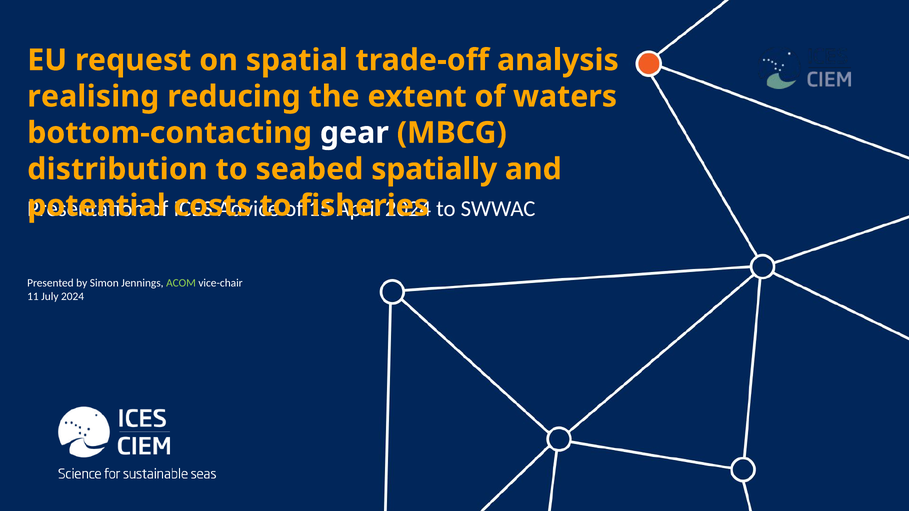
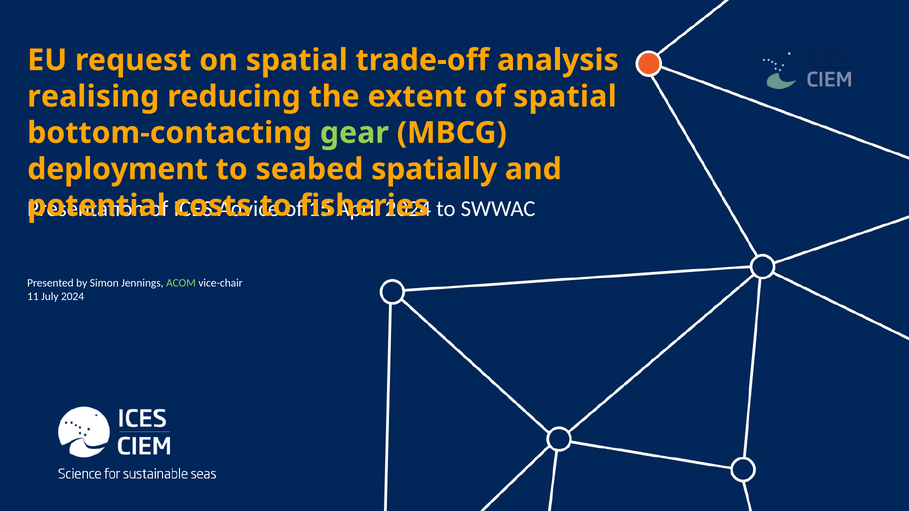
of waters: waters -> spatial (565, 97)
gear colour: white -> light green (354, 133)
distribution: distribution -> deployment (118, 169)
